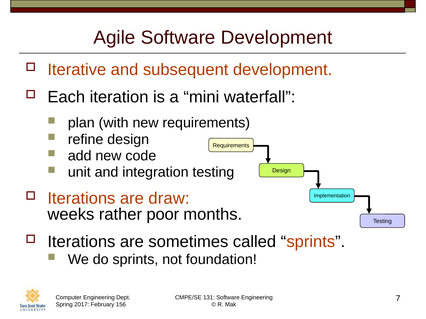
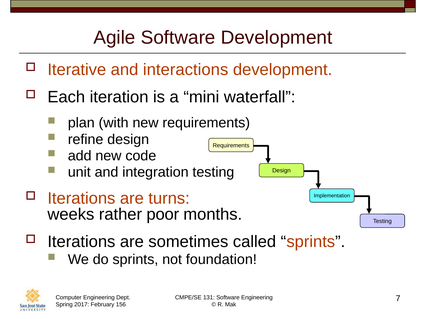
subsequent: subsequent -> interactions (186, 70)
draw: draw -> turns (169, 199)
